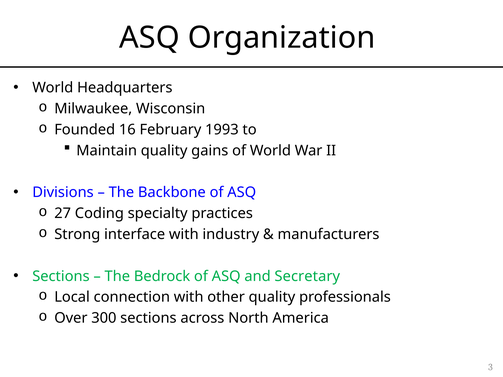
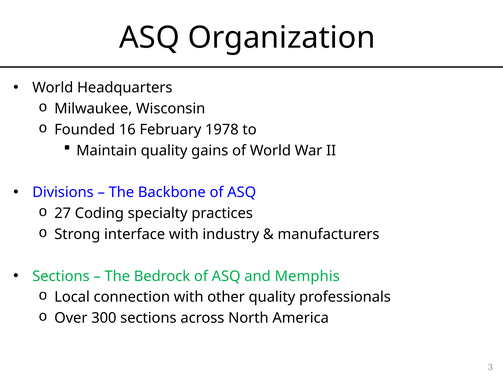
1993: 1993 -> 1978 (222, 130)
Secretary: Secretary -> Memphis (307, 276)
